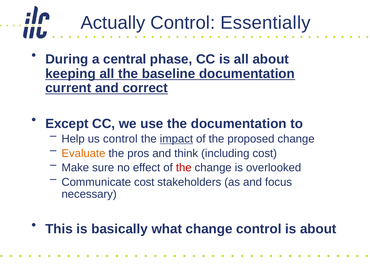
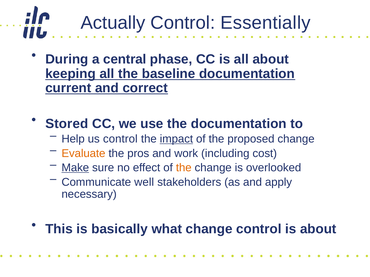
Except: Except -> Stored (67, 124)
think: think -> work (186, 154)
Make underline: none -> present (75, 168)
the colour: red -> orange (184, 168)
Communicate cost: cost -> well (144, 182)
focus: focus -> apply (279, 182)
